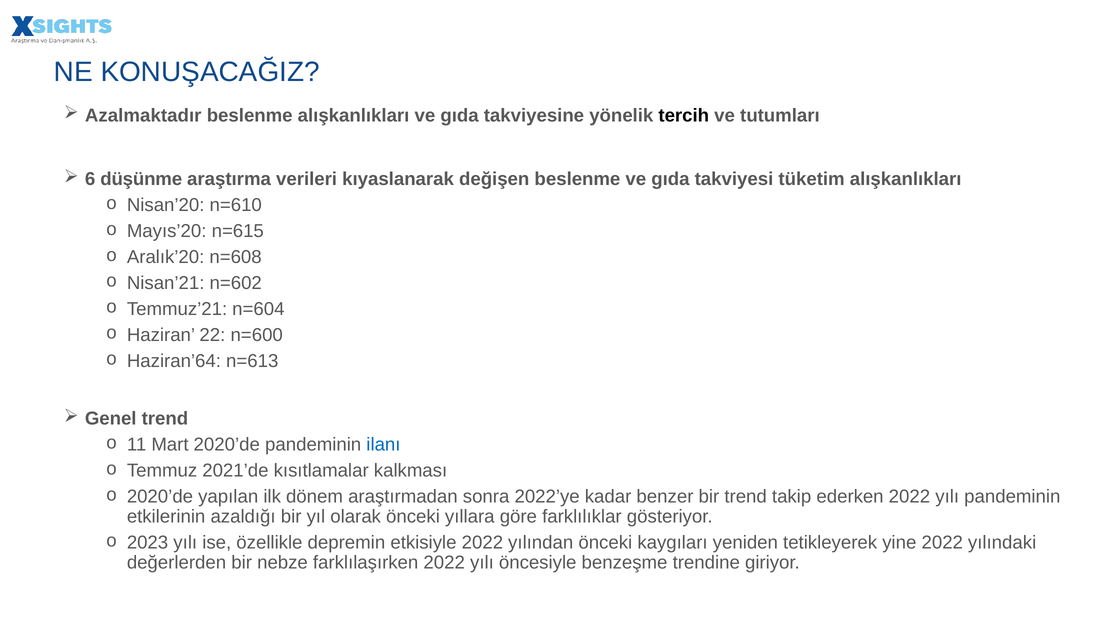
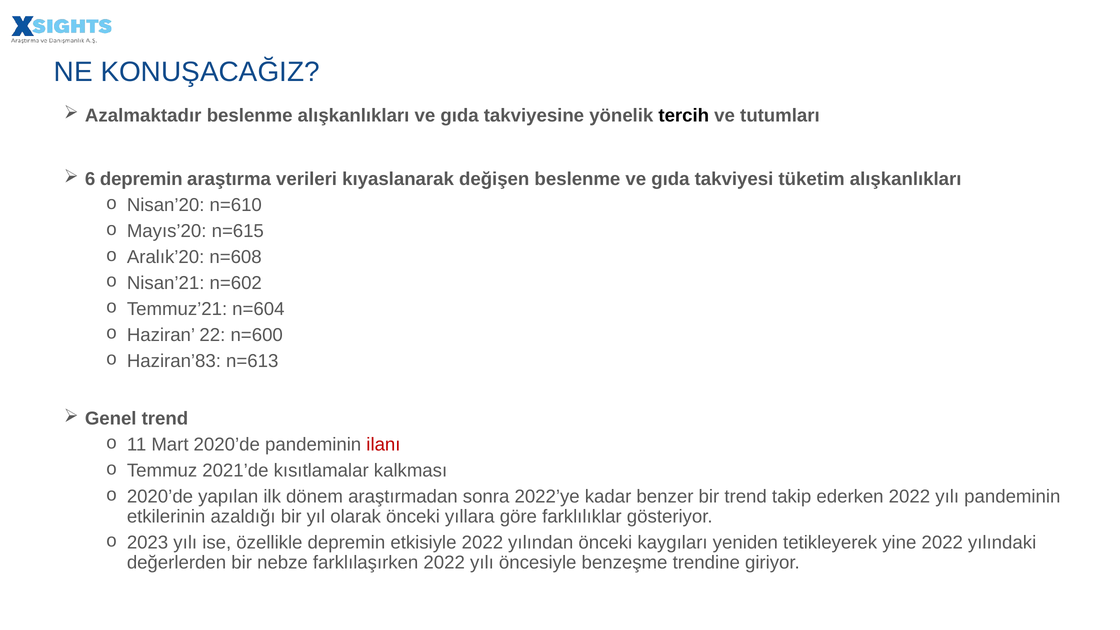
6 düşünme: düşünme -> depremin (141, 179)
Haziran’64: Haziran’64 -> Haziran’83 (174, 361)
ilanı colour: blue -> red (383, 445)
